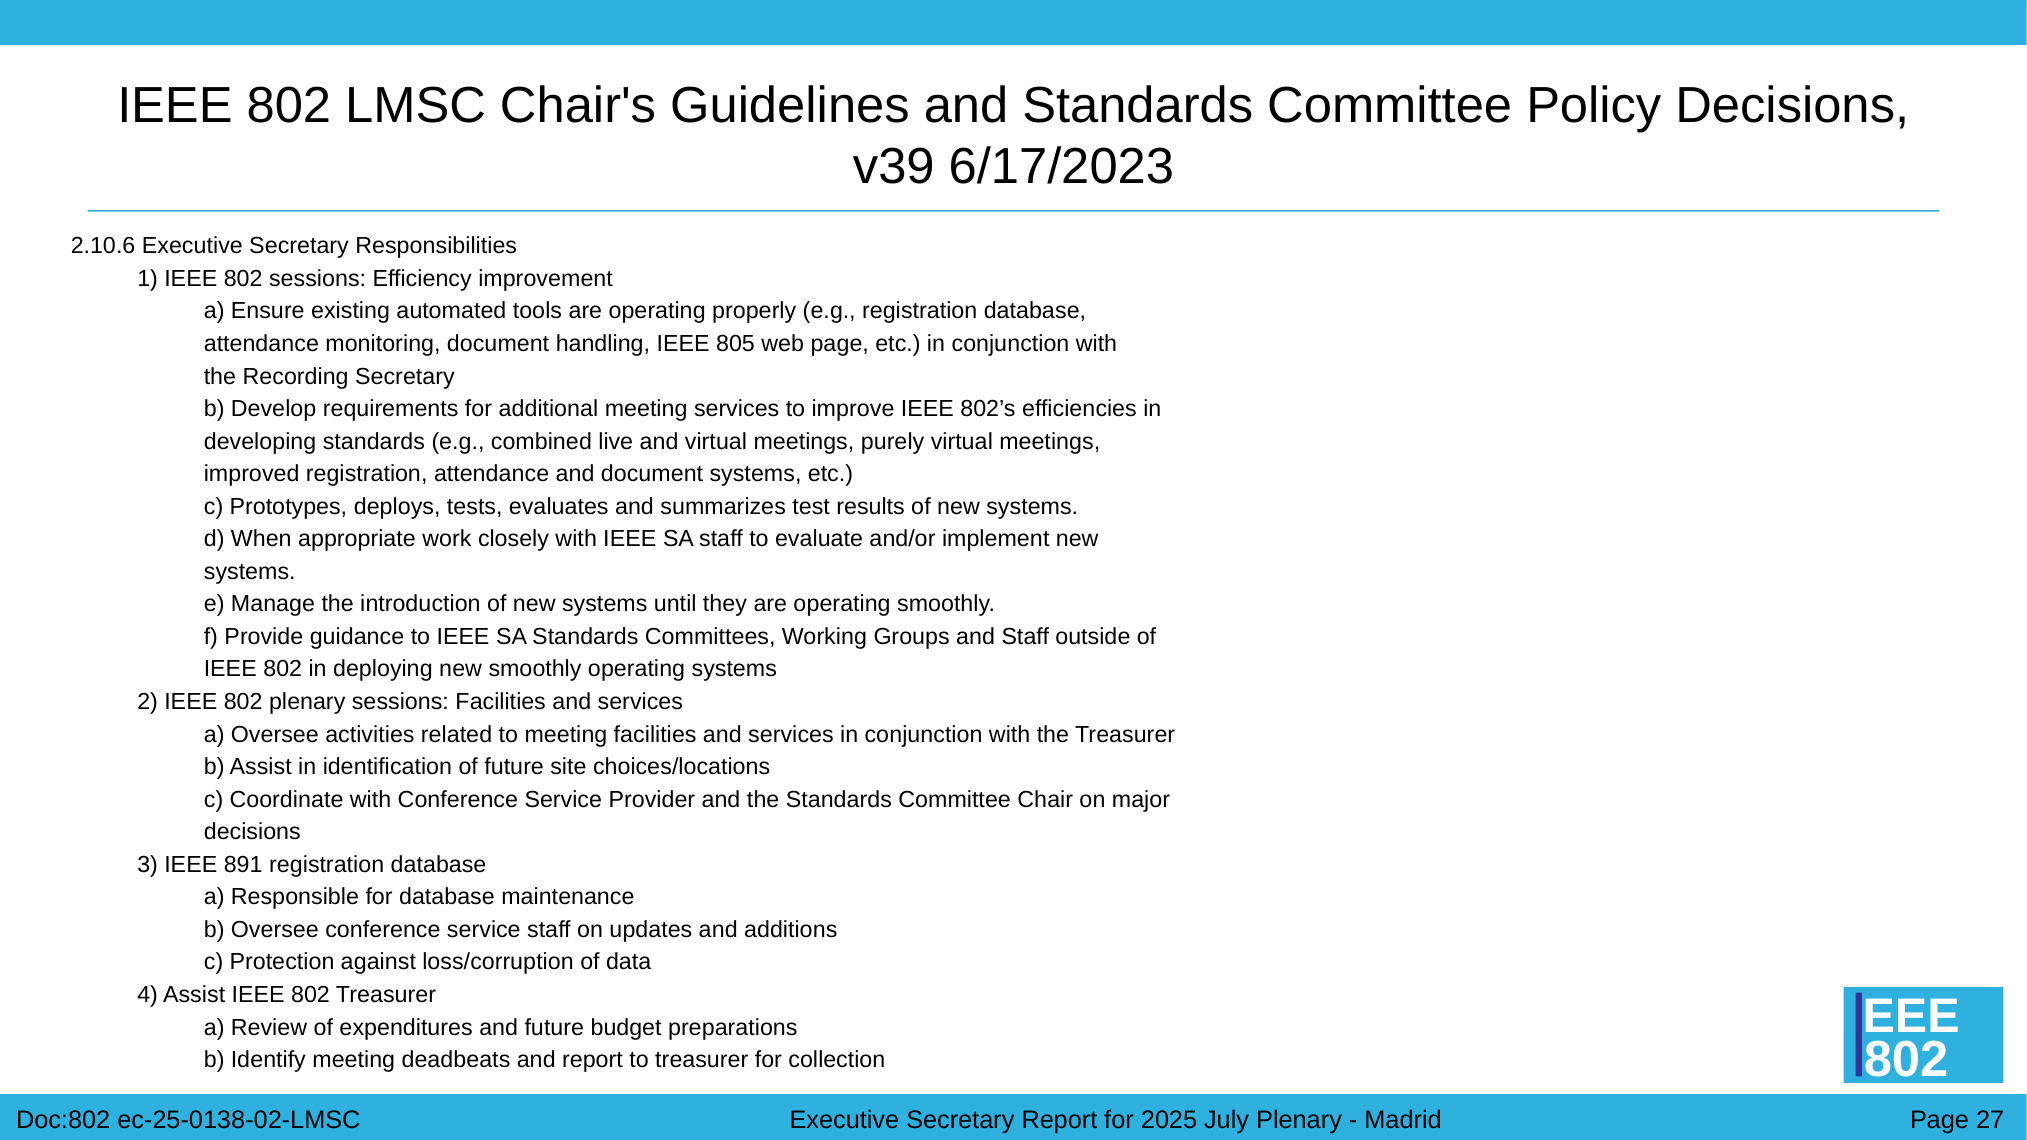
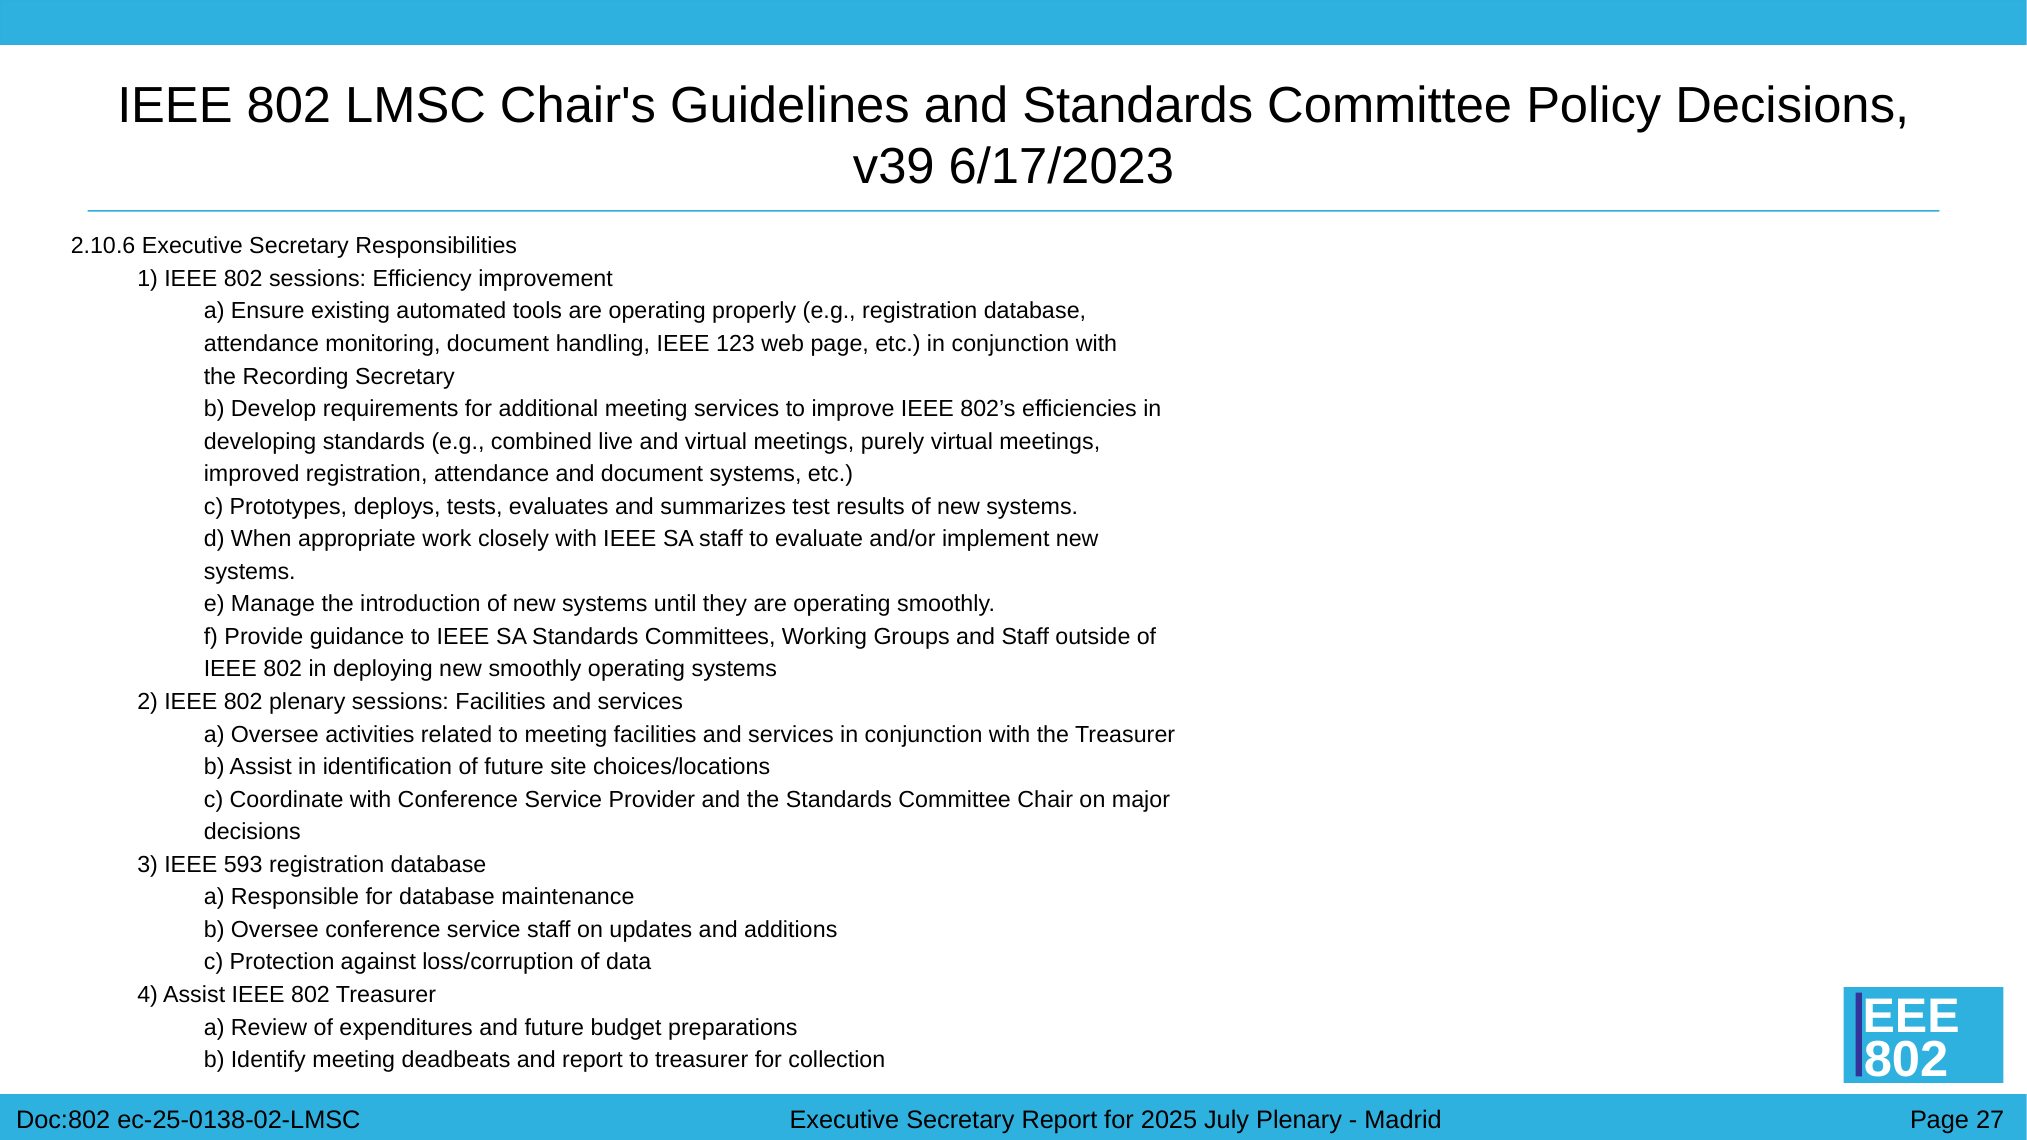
805: 805 -> 123 (736, 344)
891: 891 -> 593 (243, 865)
